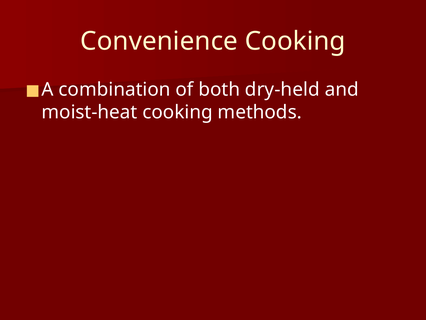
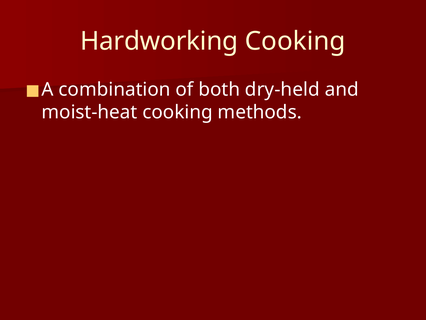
Convenience: Convenience -> Hardworking (159, 41)
